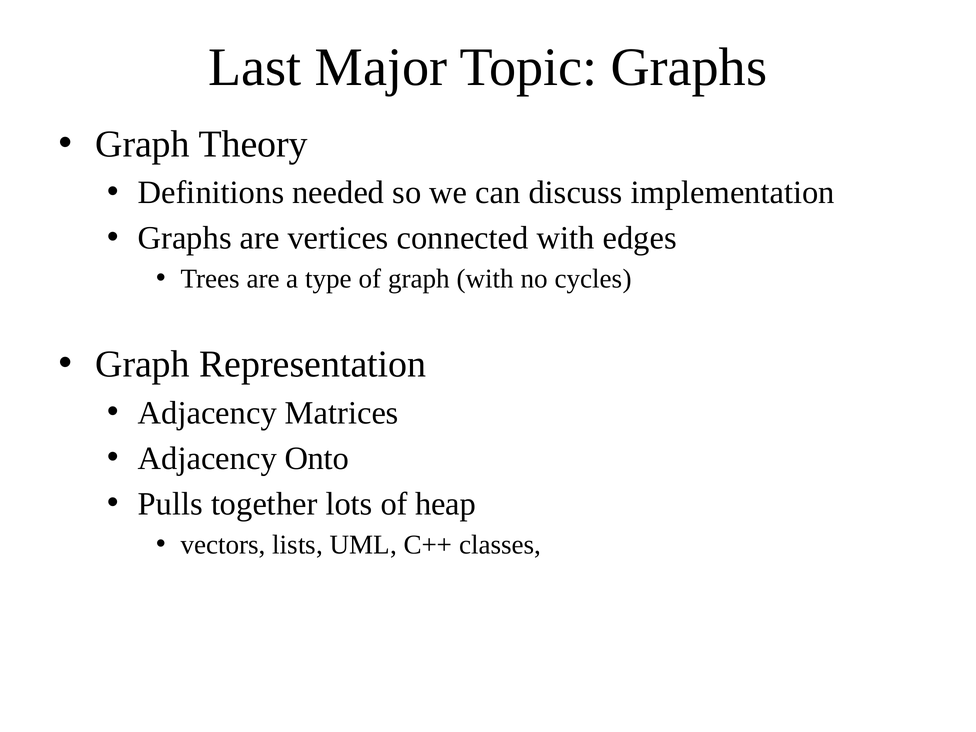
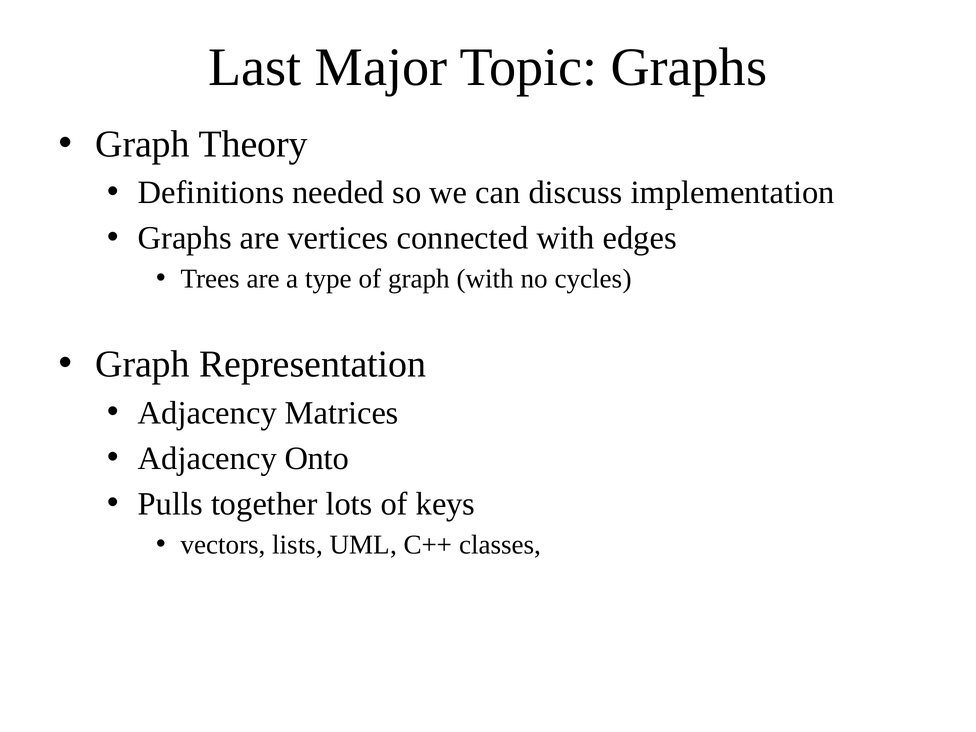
heap: heap -> keys (445, 504)
